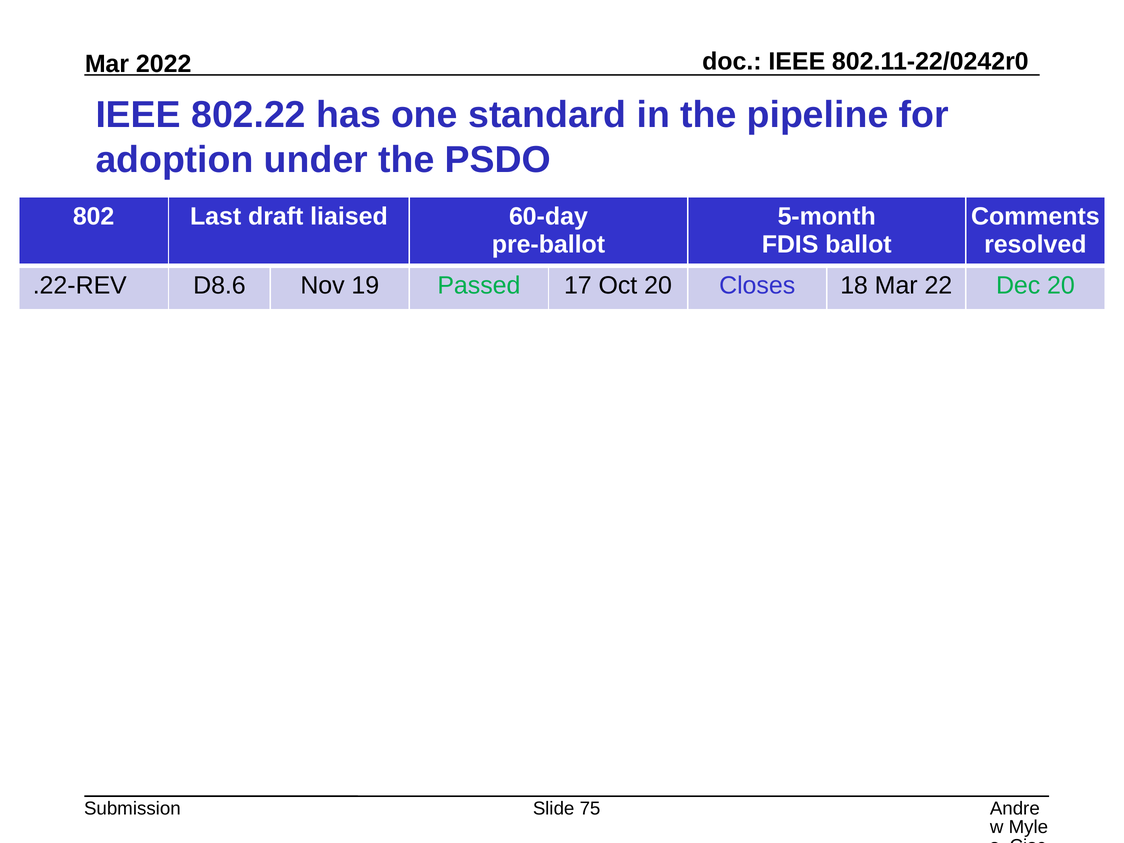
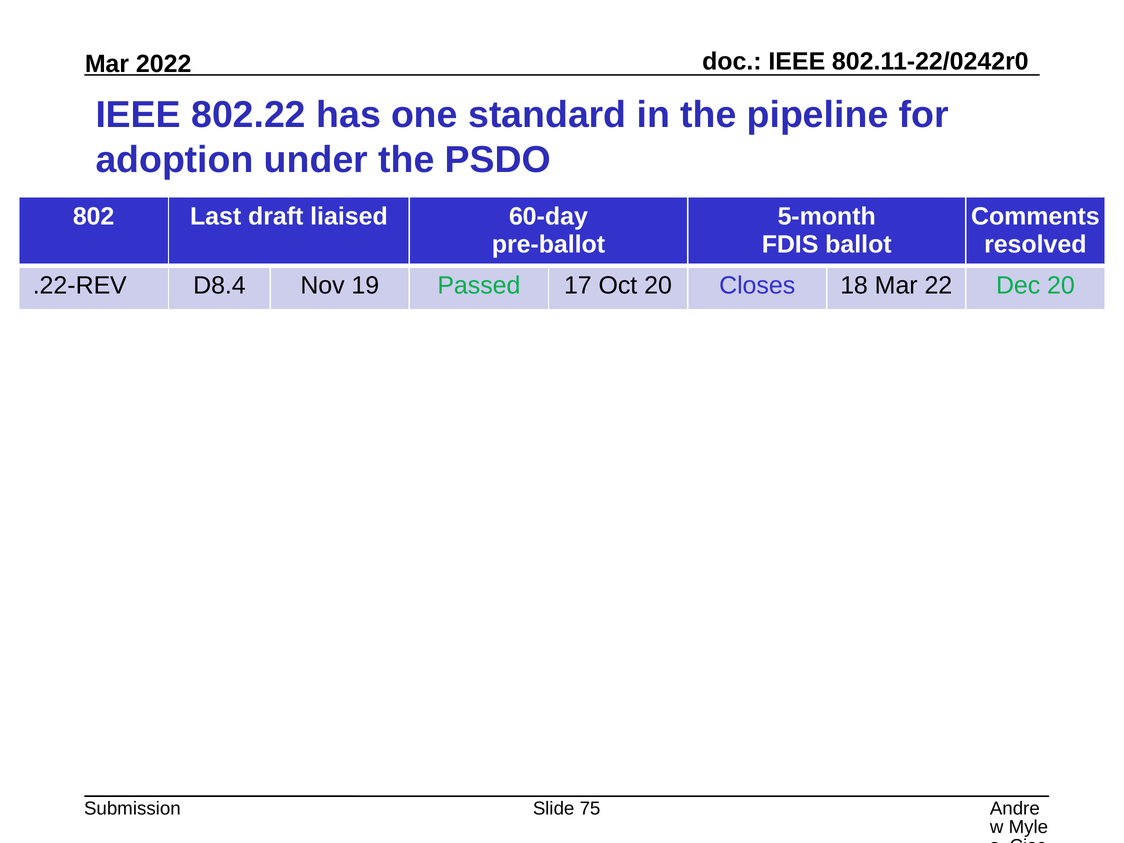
D8.6: D8.6 -> D8.4 (219, 286)
